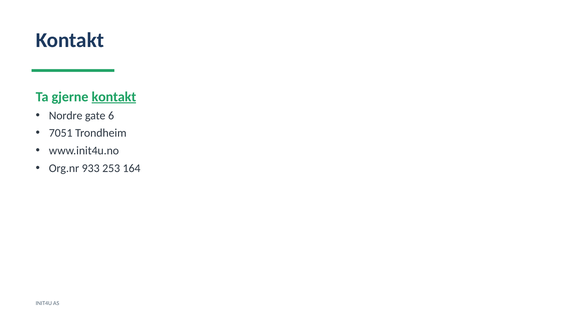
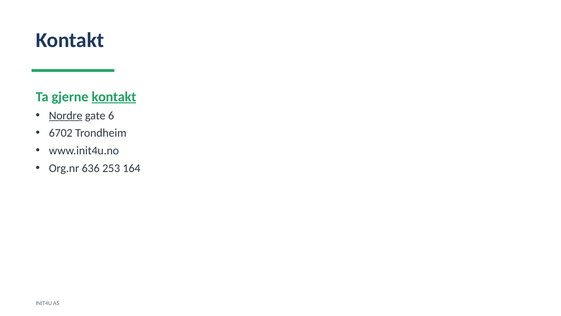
Nordre underline: none -> present (66, 115)
7051: 7051 -> 6702 (61, 133)
933: 933 -> 636 (91, 168)
